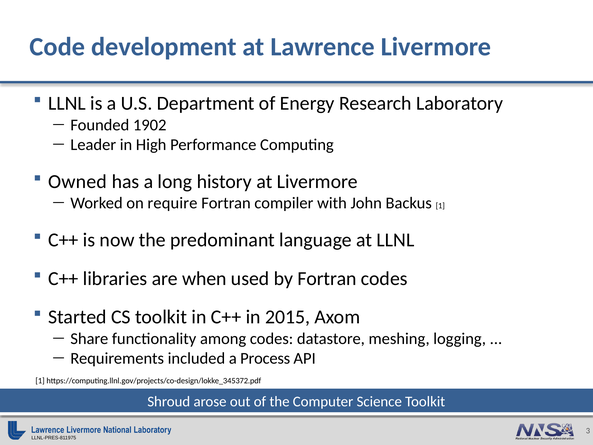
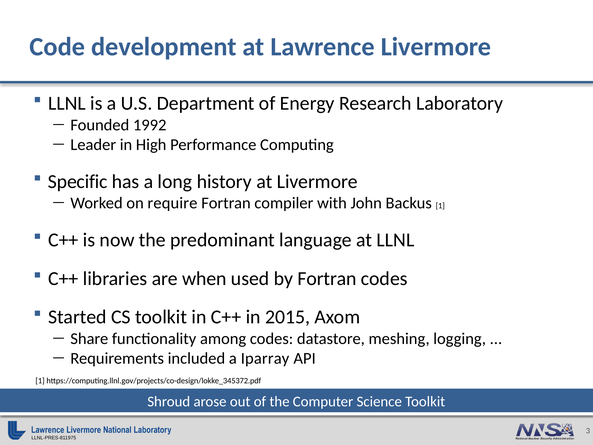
1902: 1902 -> 1992 (150, 125)
Owned: Owned -> Specific (78, 181)
Process: Process -> Iparray (265, 358)
